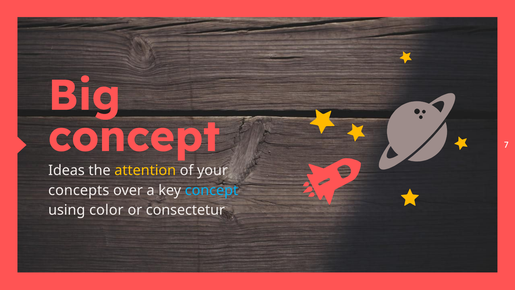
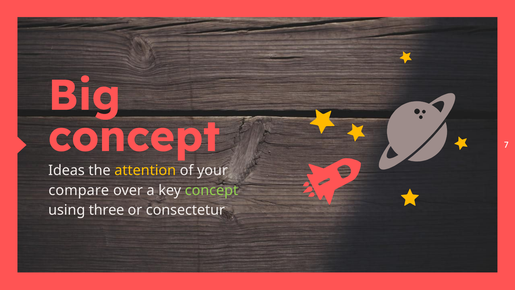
concepts: concepts -> compare (79, 190)
concept colour: light blue -> light green (212, 190)
color: color -> three (107, 210)
